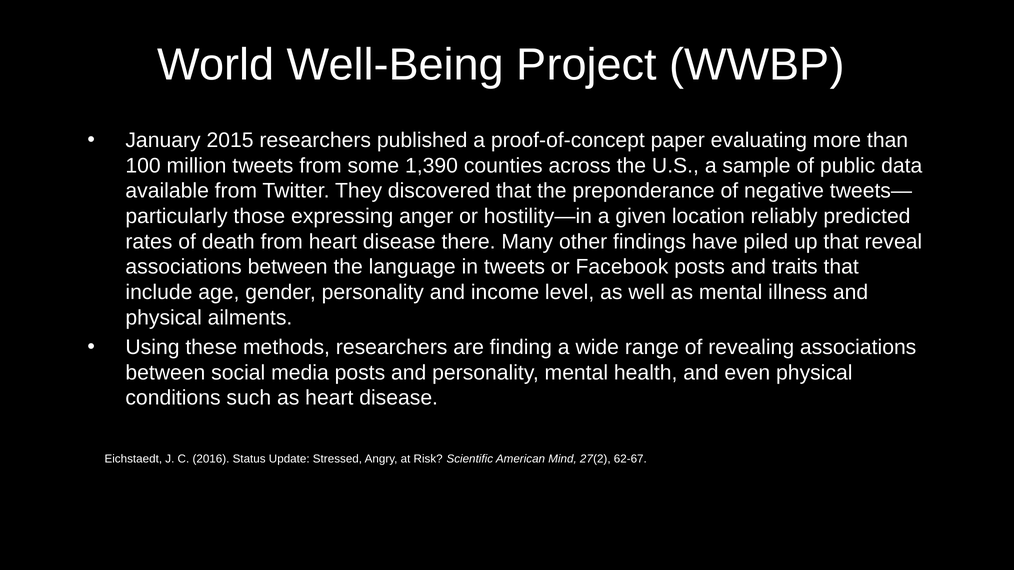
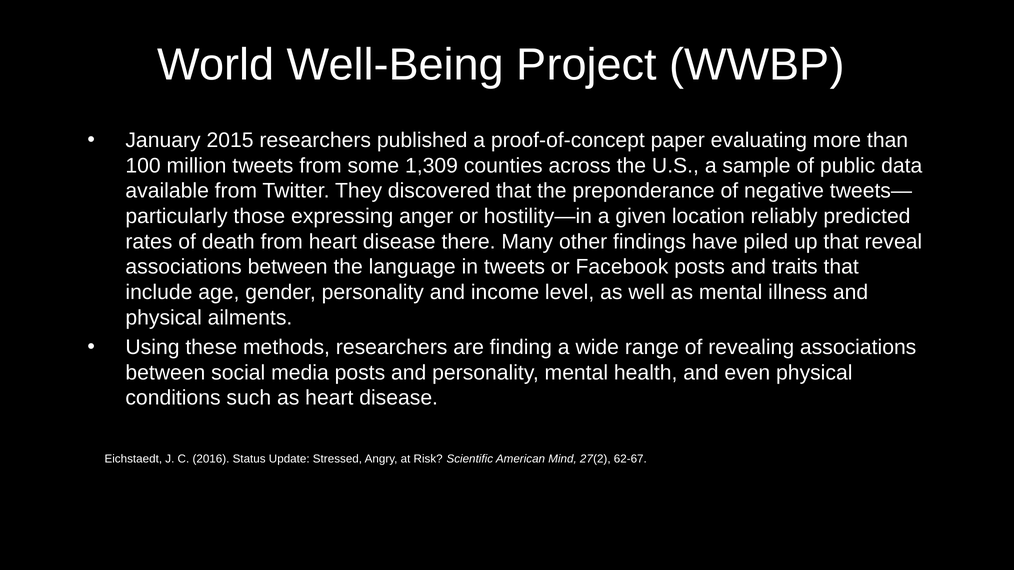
1,390: 1,390 -> 1,309 (432, 166)
